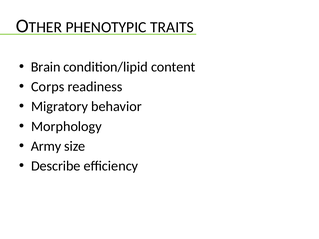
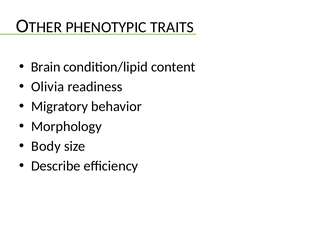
Corps: Corps -> Olivia (48, 87)
Army: Army -> Body (46, 146)
